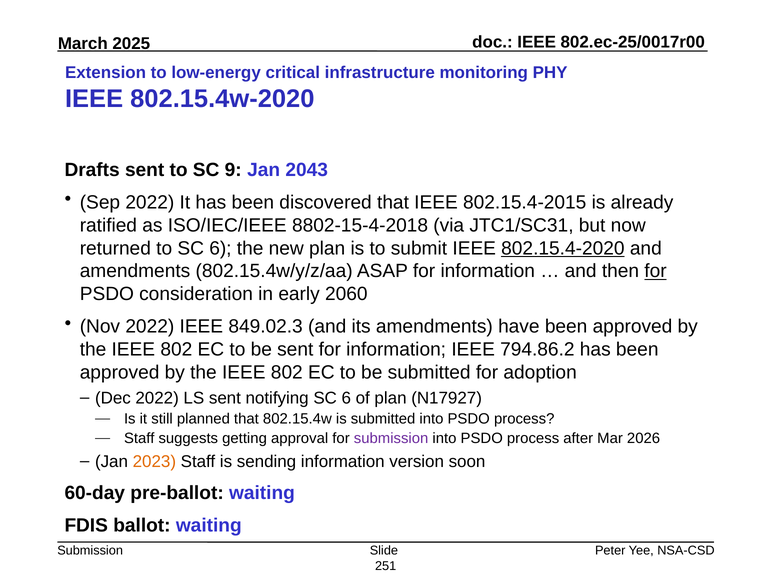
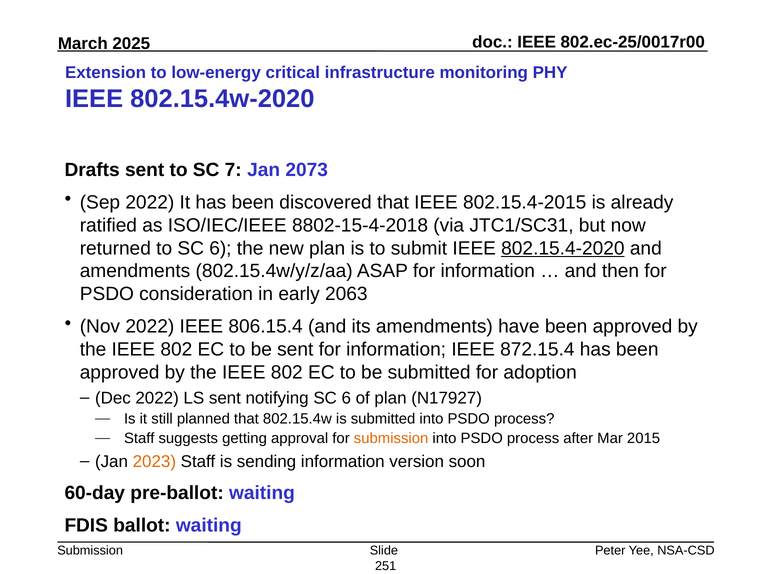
9: 9 -> 7 (233, 170)
2043: 2043 -> 2073 (307, 170)
for underline: present -> none (656, 271)
2060: 2060 -> 2063 (346, 294)
849.02.3: 849.02.3 -> 806.15.4 (266, 327)
794.86.2: 794.86.2 -> 872.15.4 (537, 349)
submission colour: purple -> orange (391, 438)
2026: 2026 -> 2015 (644, 438)
